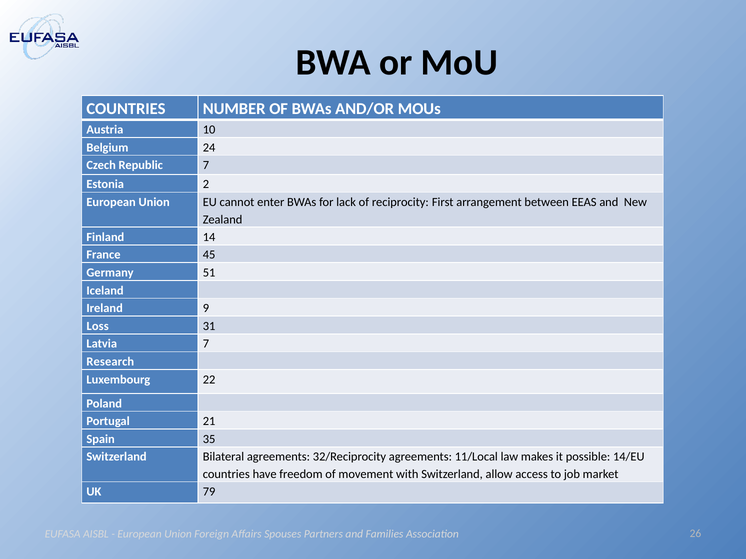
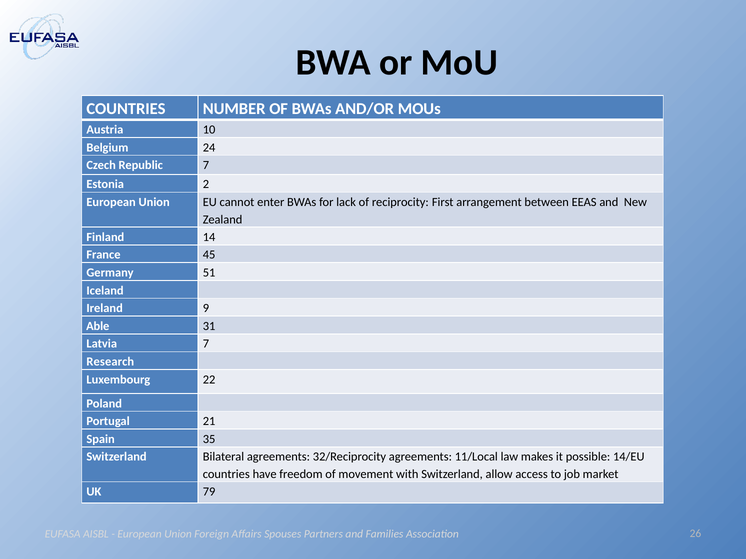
Loss: Loss -> Able (98, 326)
